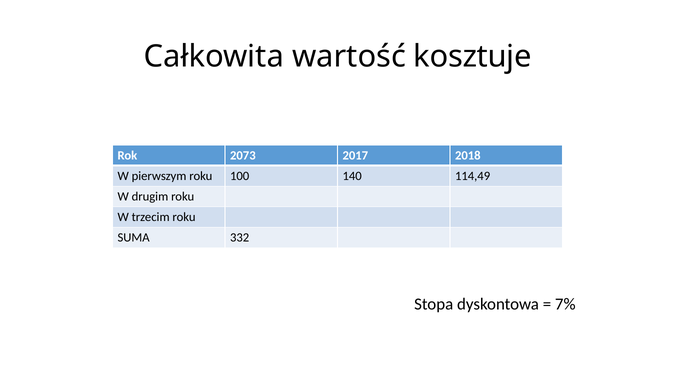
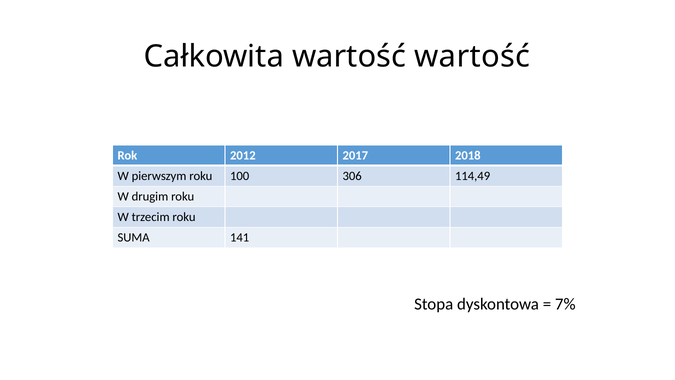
wartość kosztuje: kosztuje -> wartość (472, 57)
2073: 2073 -> 2012 (243, 155)
140: 140 -> 306 (352, 176)
332: 332 -> 141 (240, 237)
